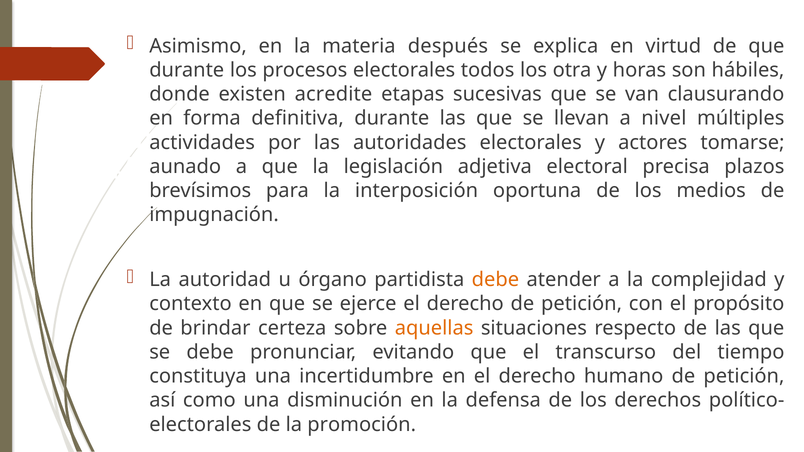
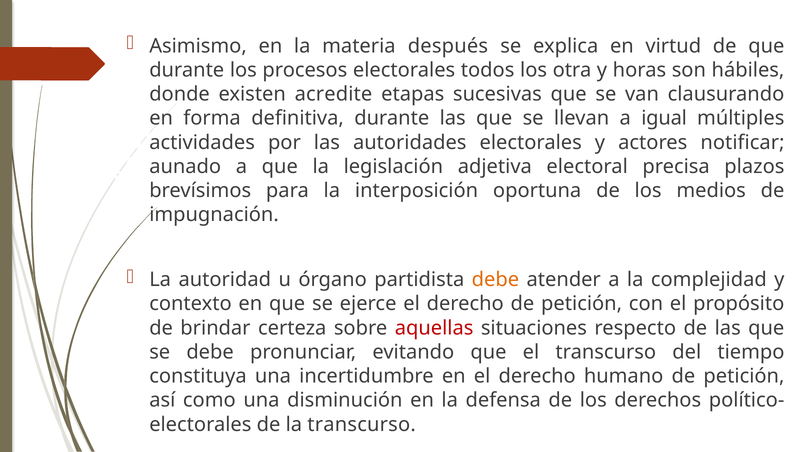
nivel: nivel -> igual (664, 118)
tomarse: tomarse -> notificar (742, 143)
aquellas colour: orange -> red (434, 328)
la promoción: promoción -> transcurso (362, 425)
